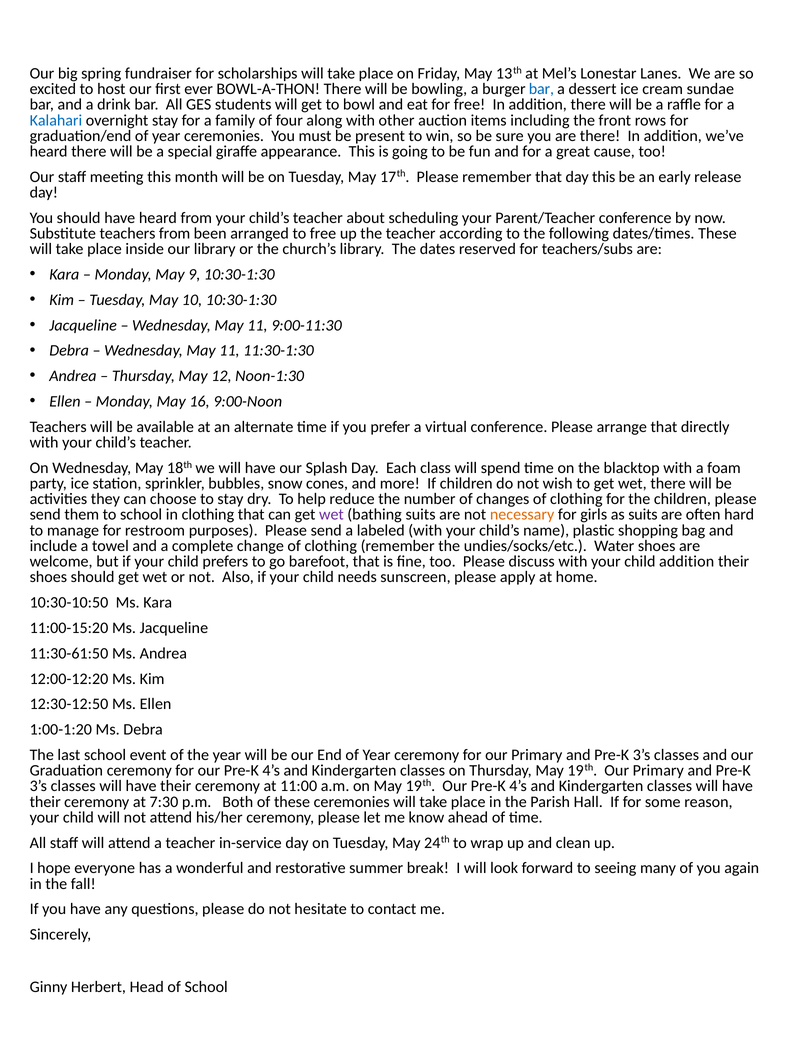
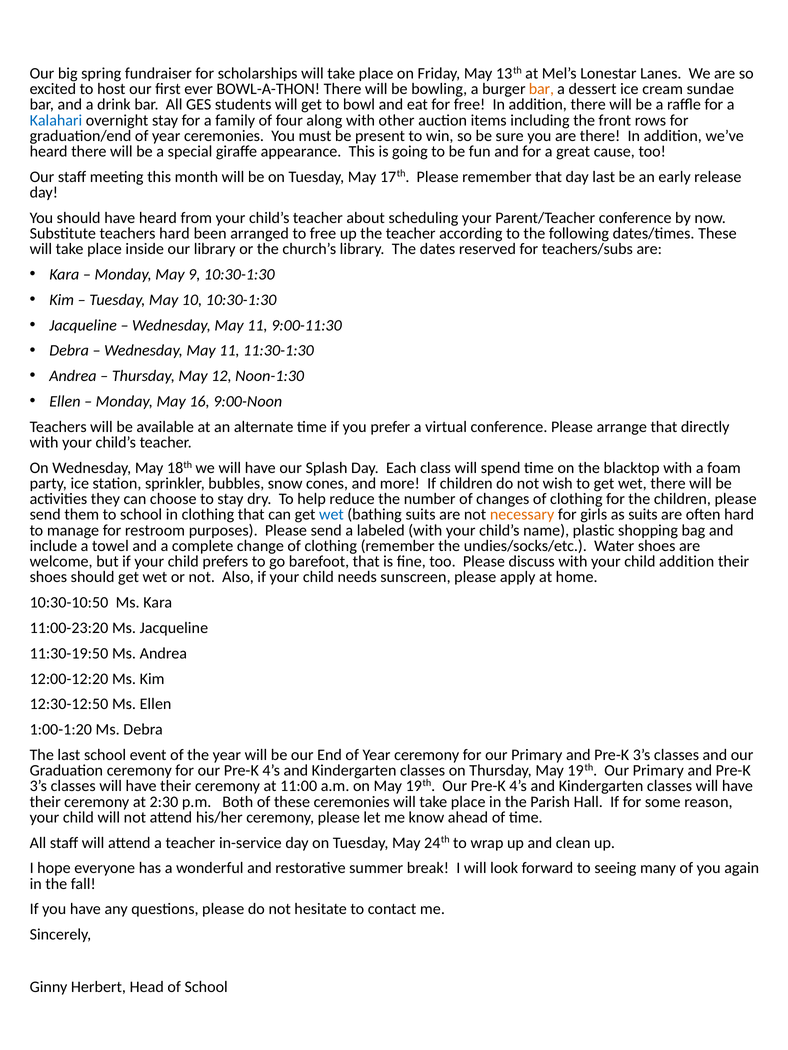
bar colour: blue -> orange (541, 89)
day this: this -> last (604, 177)
teachers from: from -> hard (174, 234)
wet colour: purple -> blue (331, 515)
11:00-15:20: 11:00-15:20 -> 11:00-23:20 (69, 628)
11:30-61:50: 11:30-61:50 -> 11:30-19:50 (69, 654)
7:30: 7:30 -> 2:30 (164, 802)
